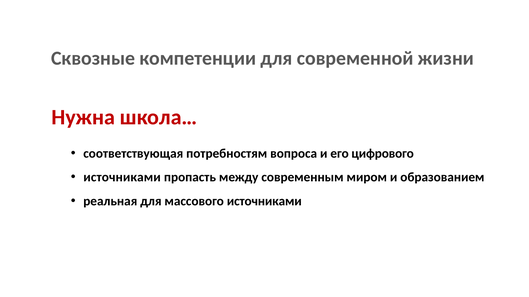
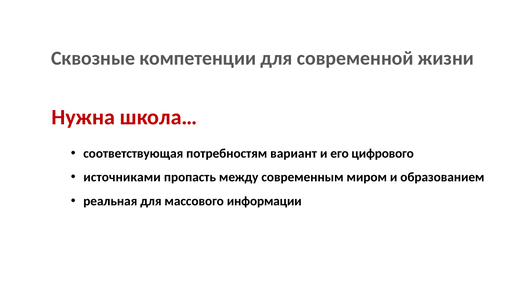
вопроса: вопроса -> вариант (294, 154)
массового источниками: источниками -> информации (264, 201)
